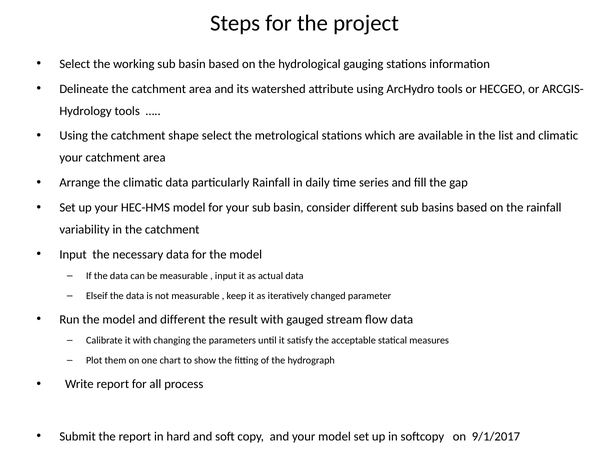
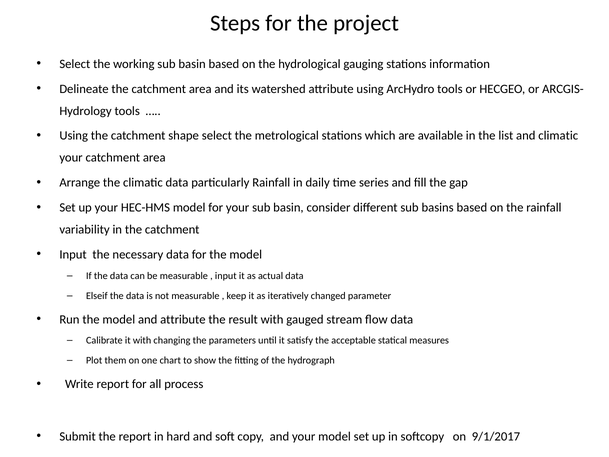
and different: different -> attribute (183, 319)
